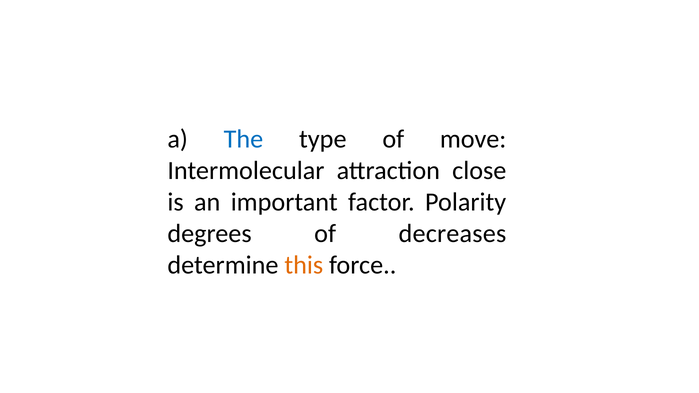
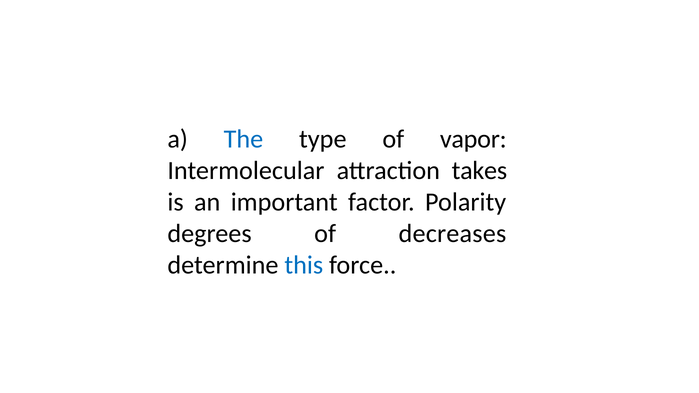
move: move -> vapor (473, 139)
close: close -> takes (479, 171)
this colour: orange -> blue (304, 265)
